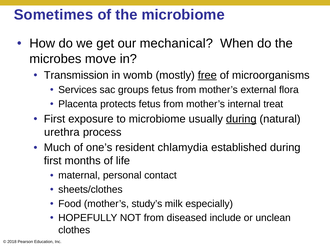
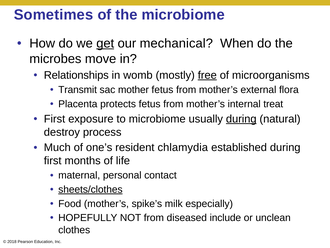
get underline: none -> present (105, 43)
Transmission: Transmission -> Relationships (76, 75)
Services: Services -> Transmit (78, 90)
groups: groups -> mother (133, 90)
urethra: urethra -> destroy (62, 132)
sheets/clothes underline: none -> present (90, 189)
study’s: study’s -> spike’s (147, 203)
